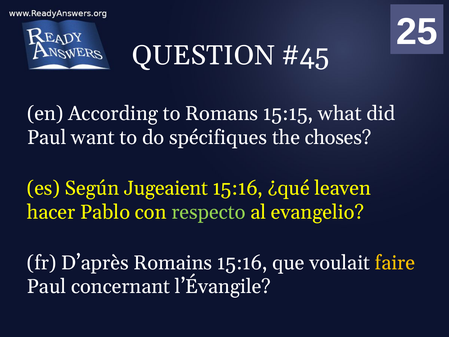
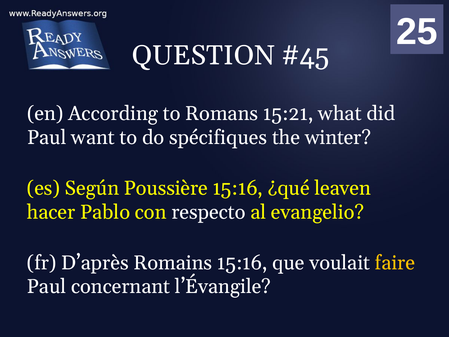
15:15: 15:15 -> 15:21 (288, 114)
choses: choses -> winter (338, 138)
Jugeaient: Jugeaient -> Poussière (166, 188)
respecto colour: light green -> white (208, 212)
